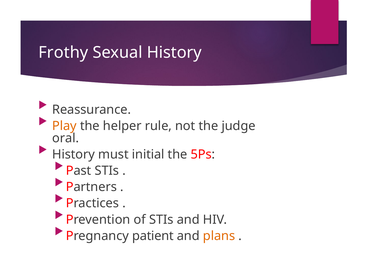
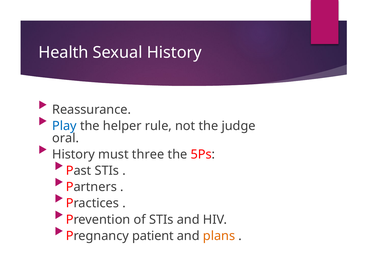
Frothy: Frothy -> Health (63, 53)
Play colour: orange -> blue (64, 126)
initial: initial -> three (148, 155)
